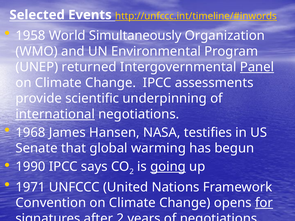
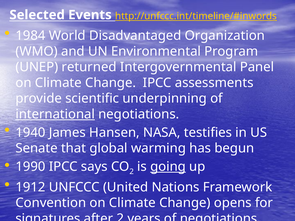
1958: 1958 -> 1984 (30, 36)
Simultaneously: Simultaneously -> Disadvantaged (135, 36)
Panel underline: present -> none (257, 67)
1968: 1968 -> 1940 (30, 133)
1971: 1971 -> 1912 (30, 187)
for underline: present -> none (264, 203)
